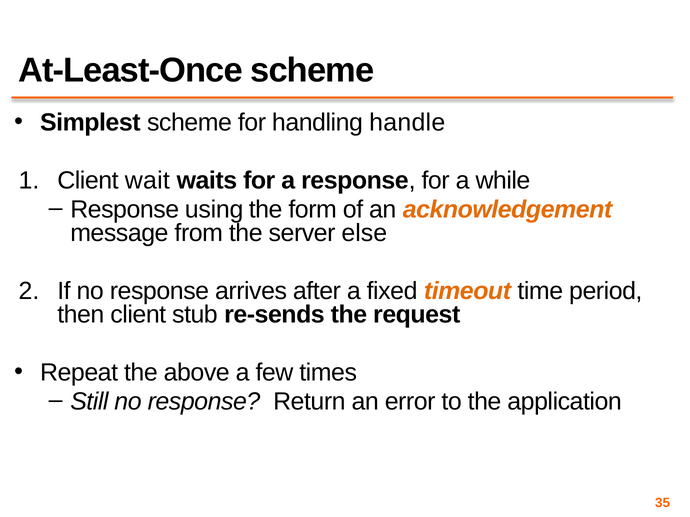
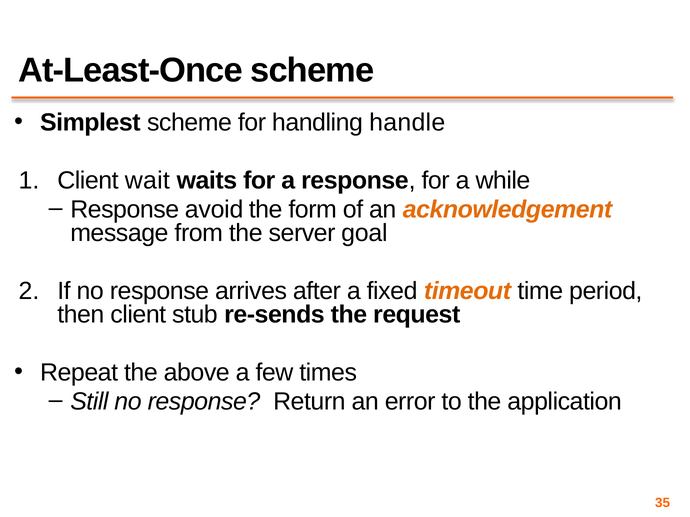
using: using -> avoid (214, 210)
else: else -> goal (364, 233)
